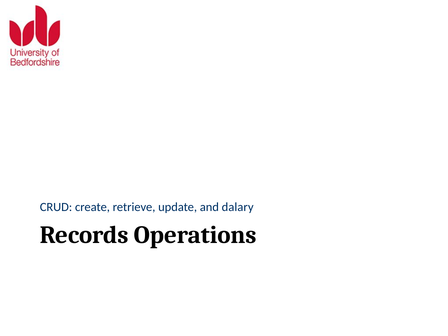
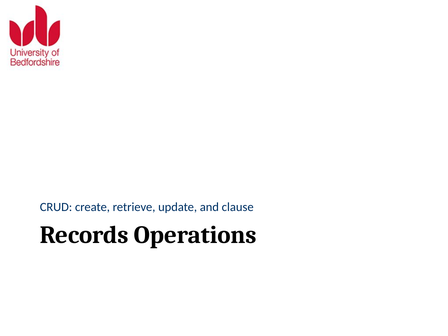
dalary: dalary -> clause (238, 207)
